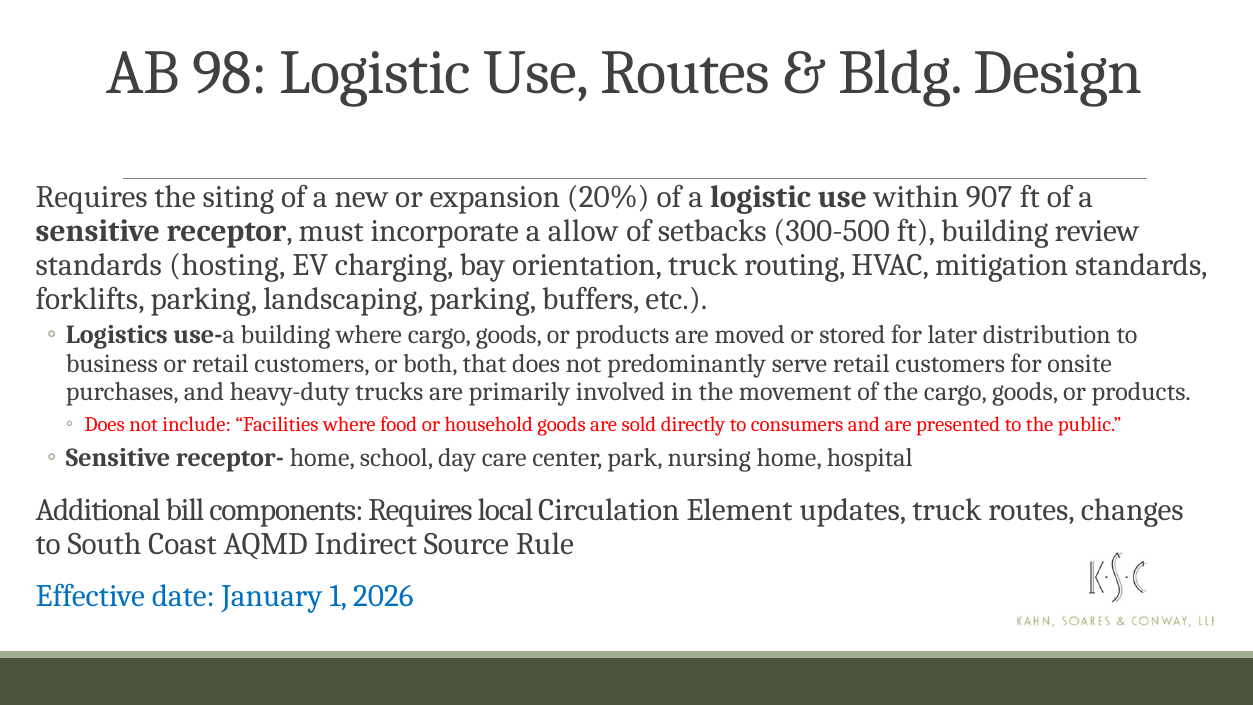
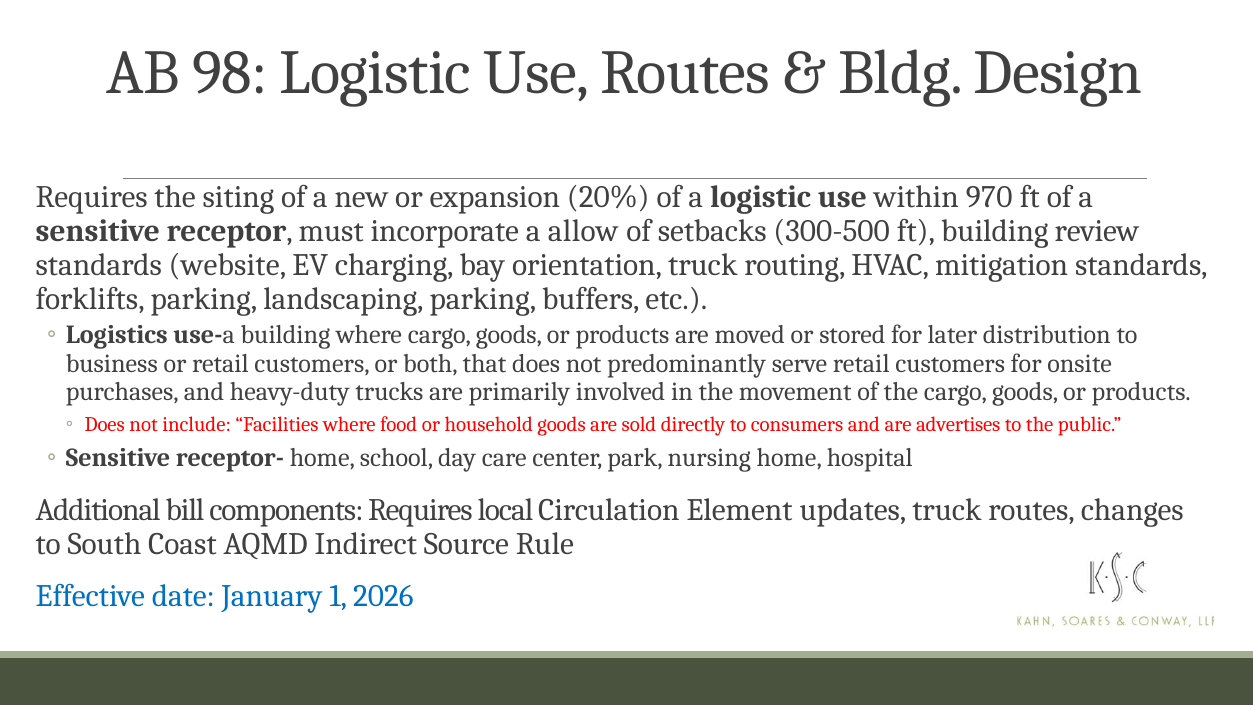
907: 907 -> 970 (989, 197)
hosting: hosting -> website (227, 265)
presented: presented -> advertises (958, 425)
